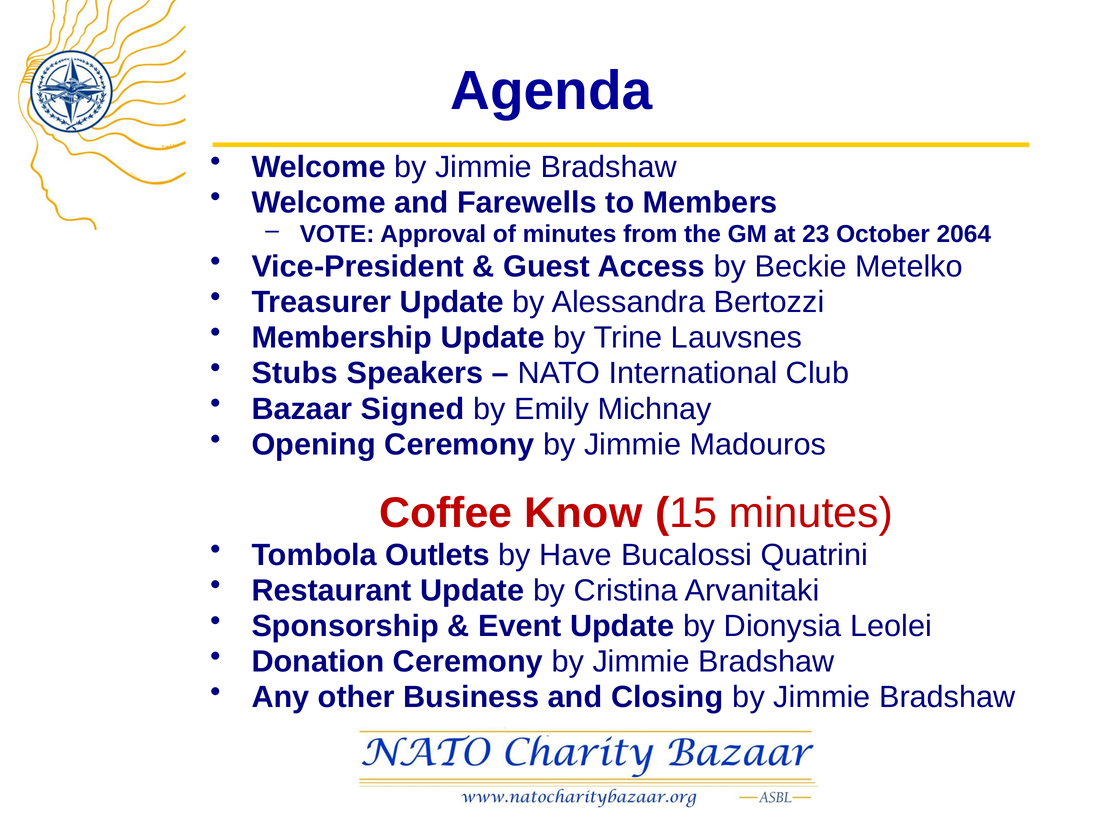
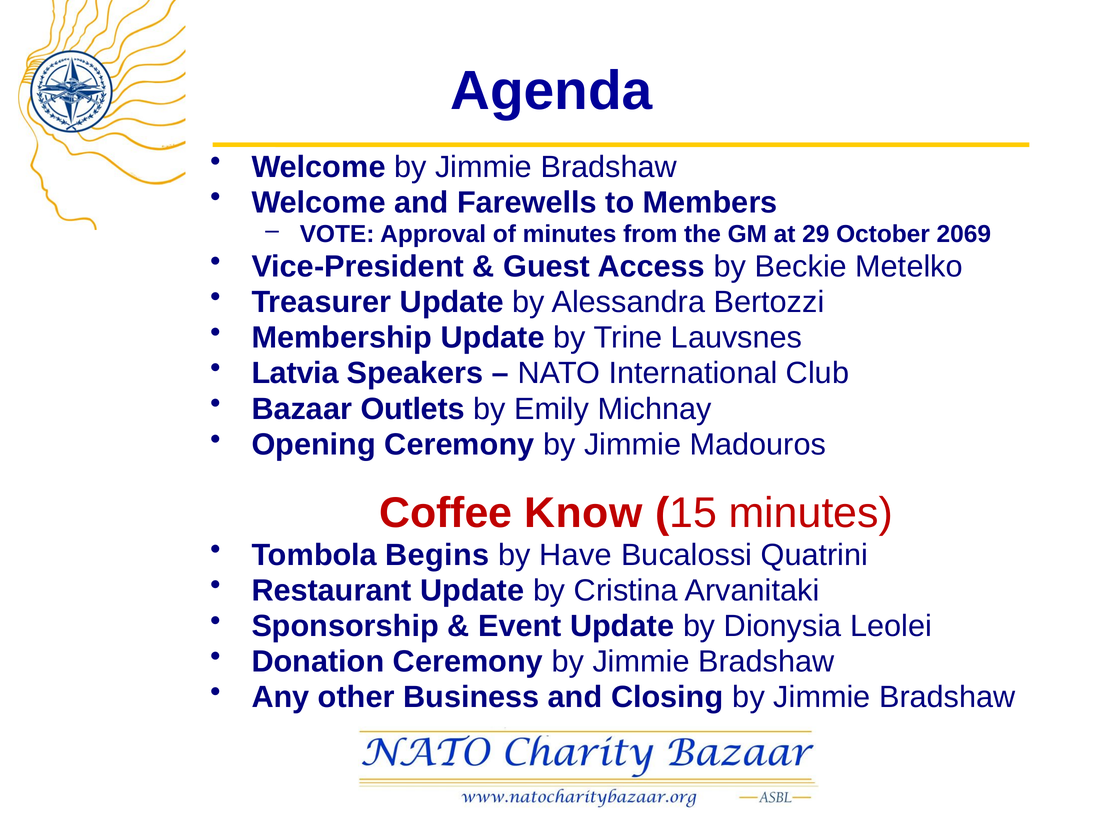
23: 23 -> 29 (816, 234)
2064: 2064 -> 2069 (964, 234)
Stubs: Stubs -> Latvia (295, 373)
Signed: Signed -> Outlets (413, 409)
Outlets: Outlets -> Begins (437, 554)
